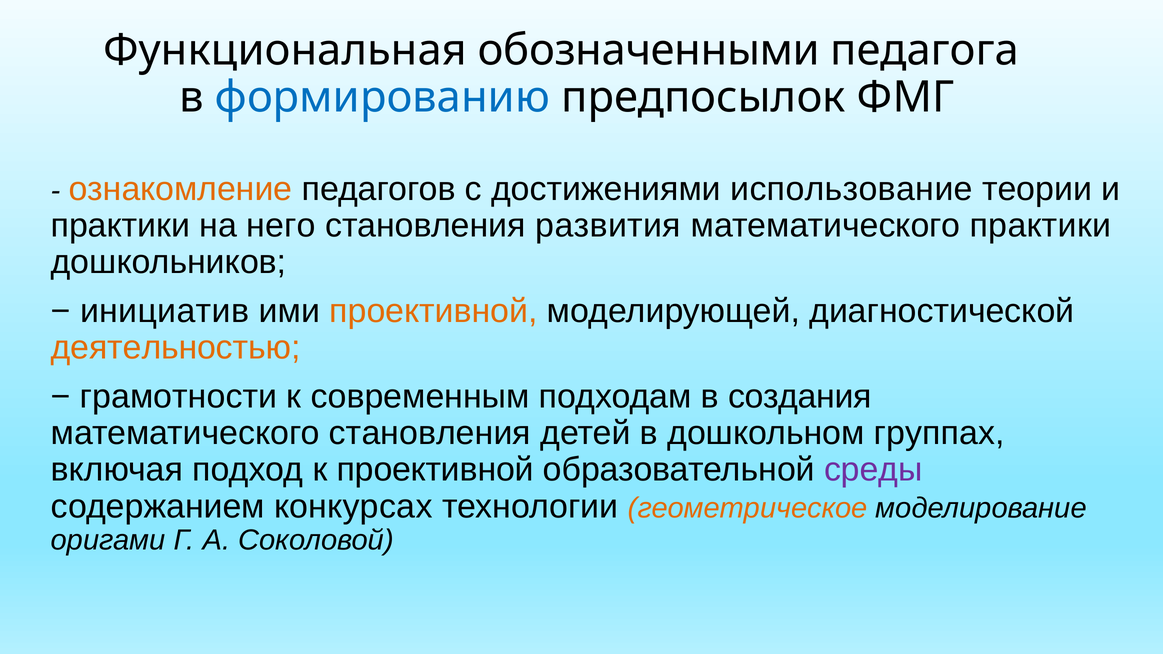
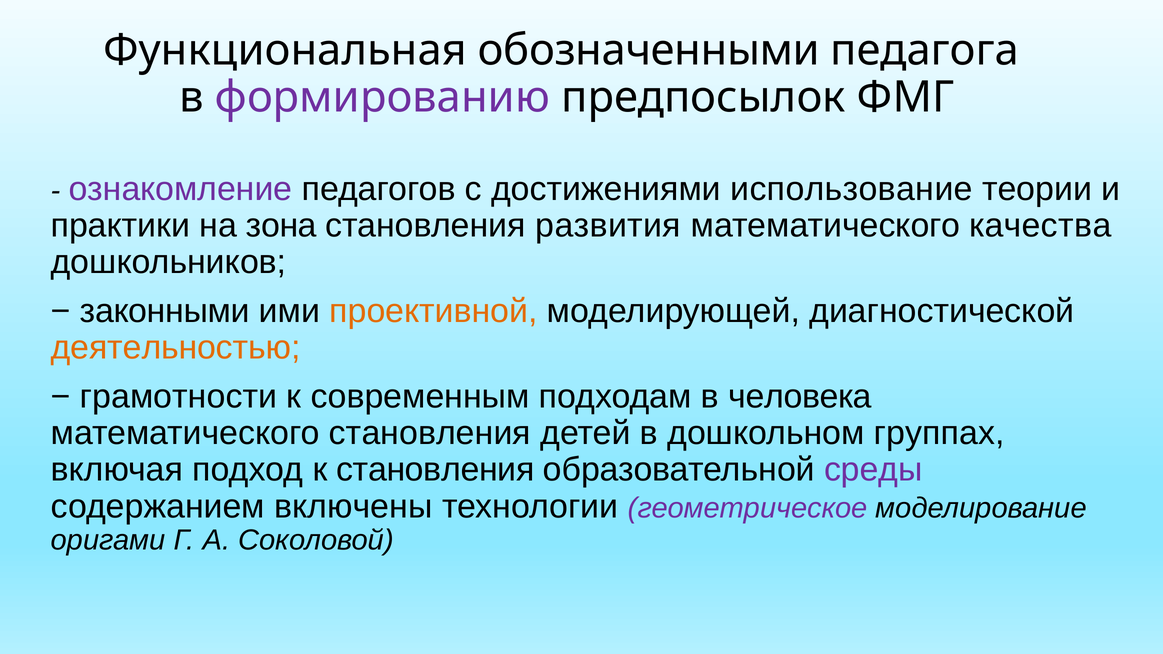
формированию colour: blue -> purple (382, 97)
ознакомление colour: orange -> purple (180, 189)
него: него -> зона (281, 226)
математического практики: практики -> качества (1040, 226)
инициатив: инициатив -> законными (165, 311)
создания: создания -> человека (800, 397)
к проективной: проективной -> становления (435, 470)
конкурсах: конкурсах -> включены (353, 506)
геометрическое colour: orange -> purple (748, 508)
